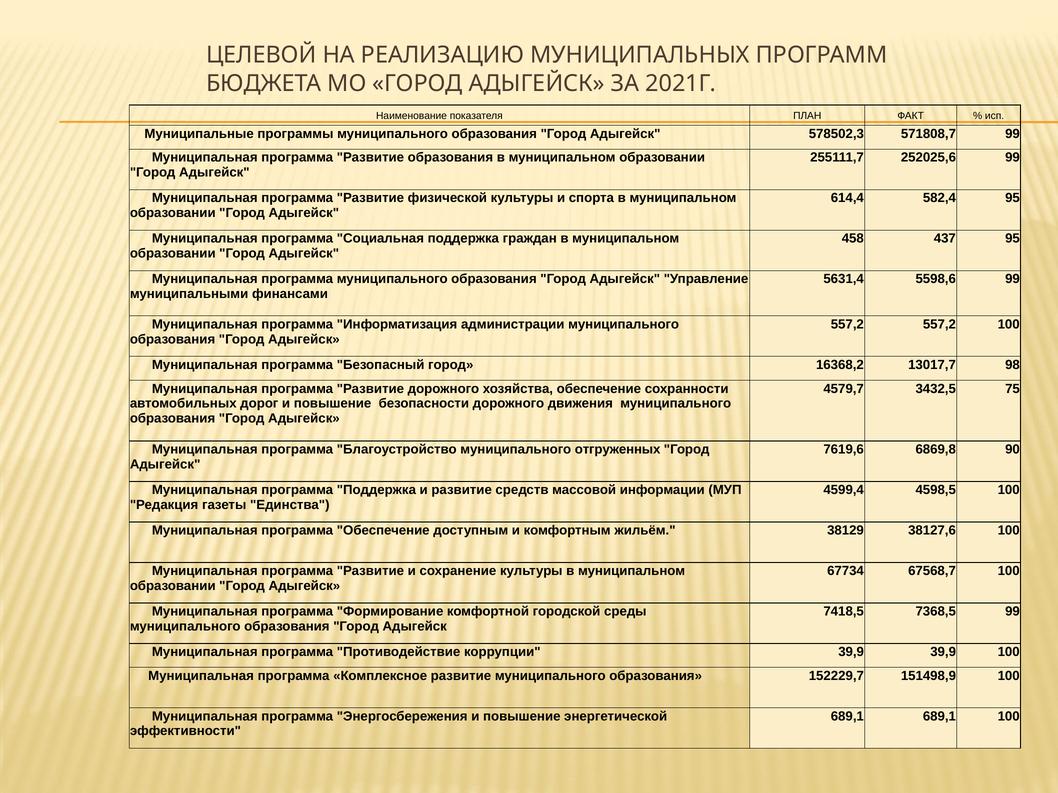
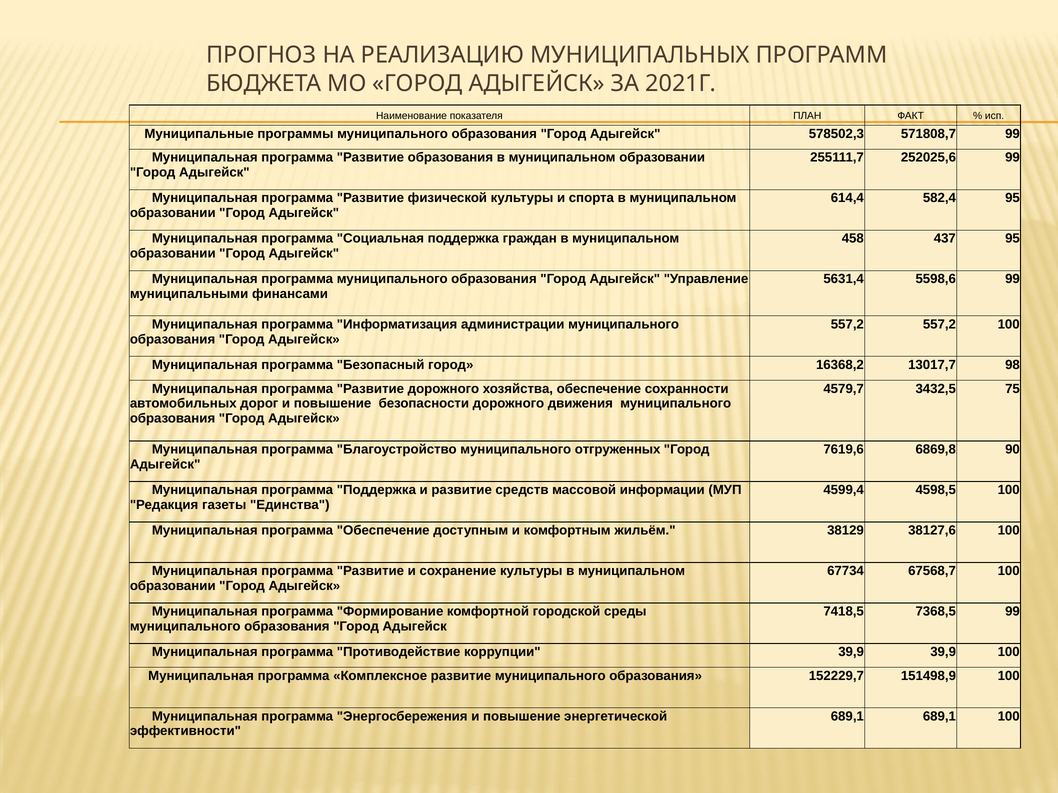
ЦЕЛЕВОЙ: ЦЕЛЕВОЙ -> ПРОГНОЗ (261, 55)
